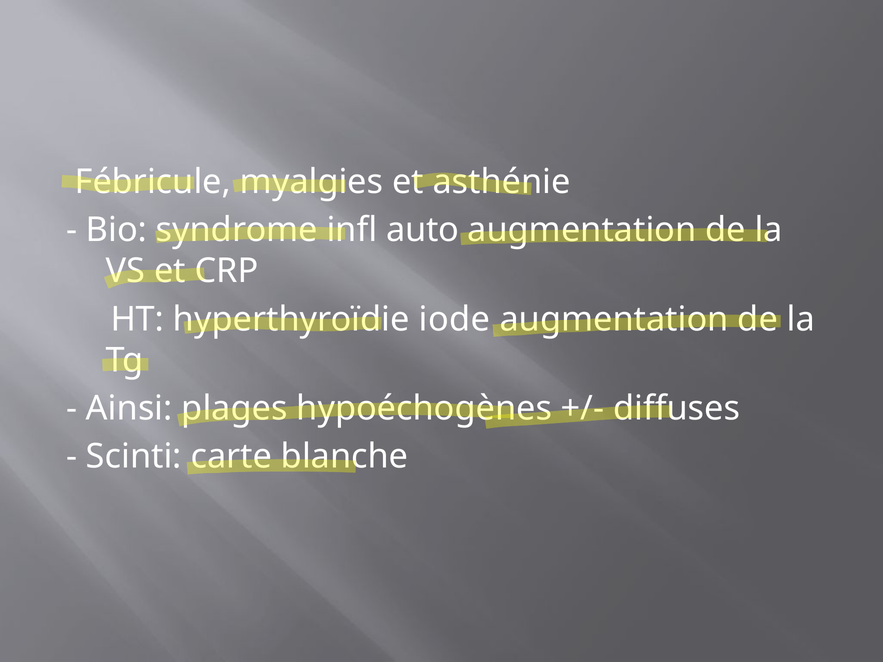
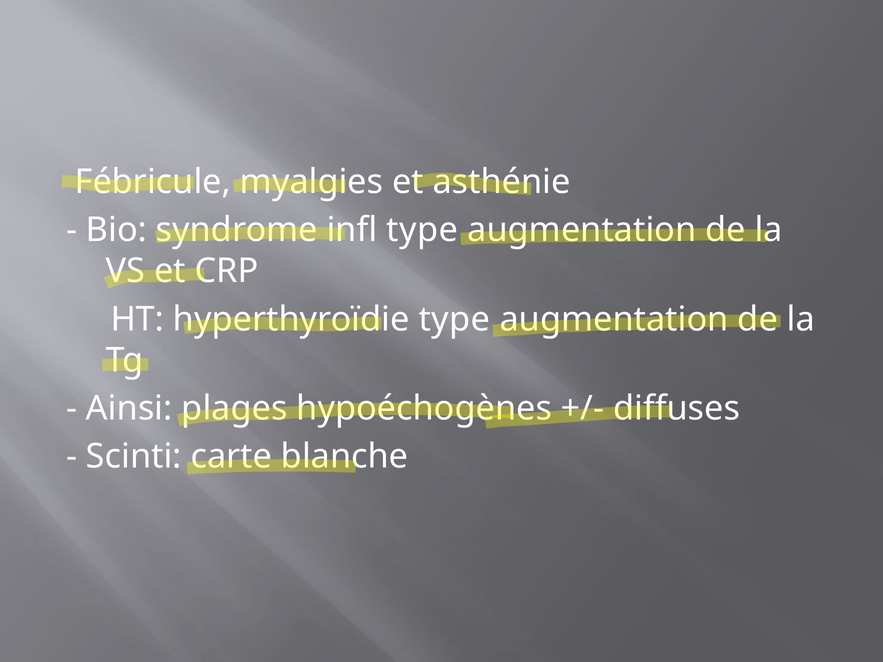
auto: auto -> type (422, 230)
iode: iode -> type (454, 319)
